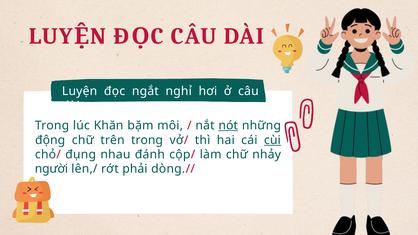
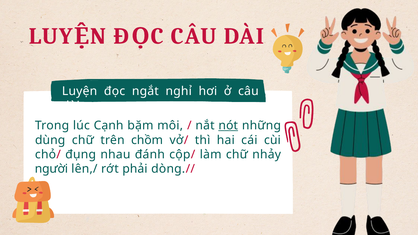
Khăn: Khăn -> Cạnh (109, 126)
động: động -> dùng (50, 140)
trên trong: trong -> chồm (147, 140)
cùi underline: present -> none (272, 140)
